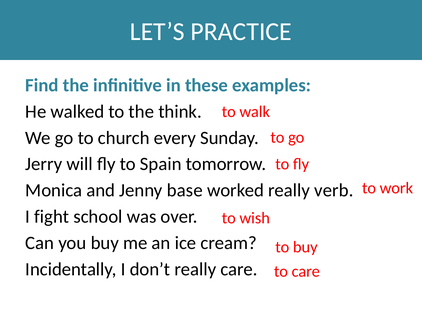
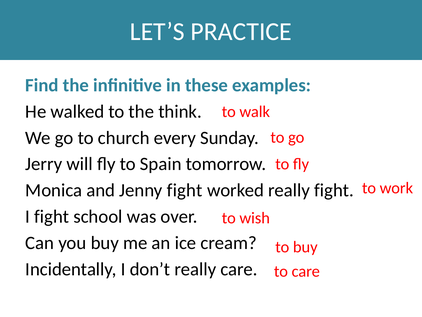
Jenny base: base -> fight (185, 190)
really verb: verb -> fight (334, 190)
